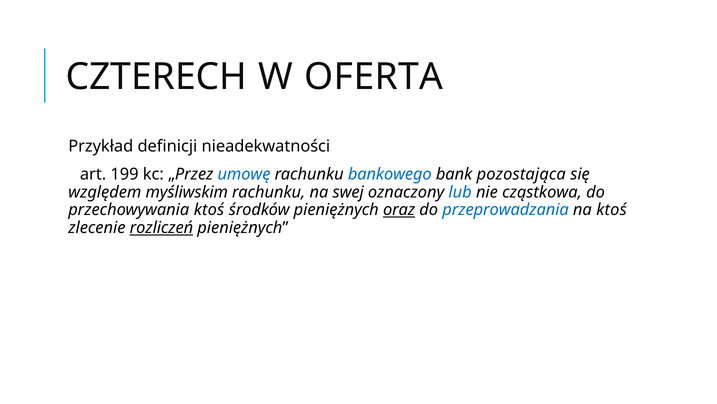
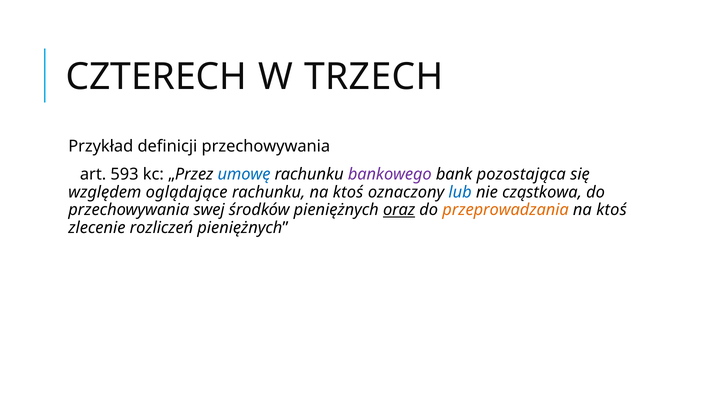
OFERTA: OFERTA -> TRZECH (374, 77)
definicji nieadekwatności: nieadekwatności -> przechowywania (266, 146)
199: 199 -> 593 (124, 174)
bankowego colour: blue -> purple (390, 174)
myśliwskim: myśliwskim -> oglądające (187, 192)
rachunku na swej: swej -> ktoś (348, 192)
przechowywania ktoś: ktoś -> swej (209, 210)
przeprowadzania colour: blue -> orange (506, 210)
rozliczeń underline: present -> none (161, 227)
